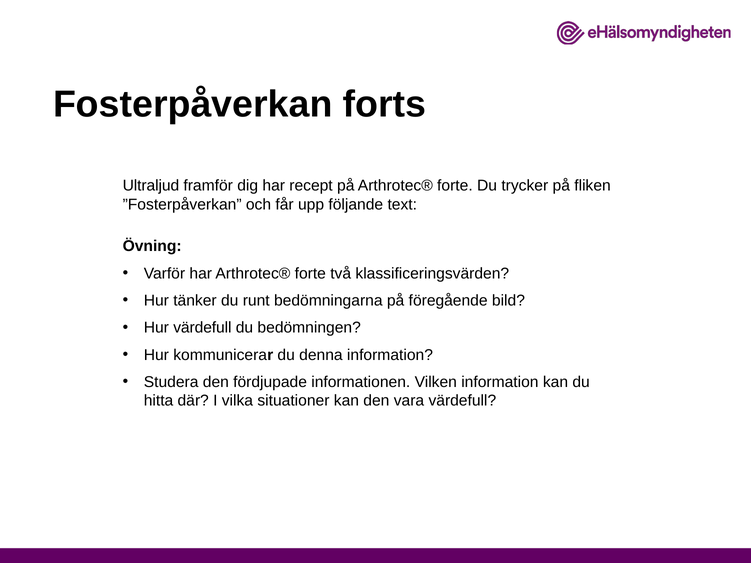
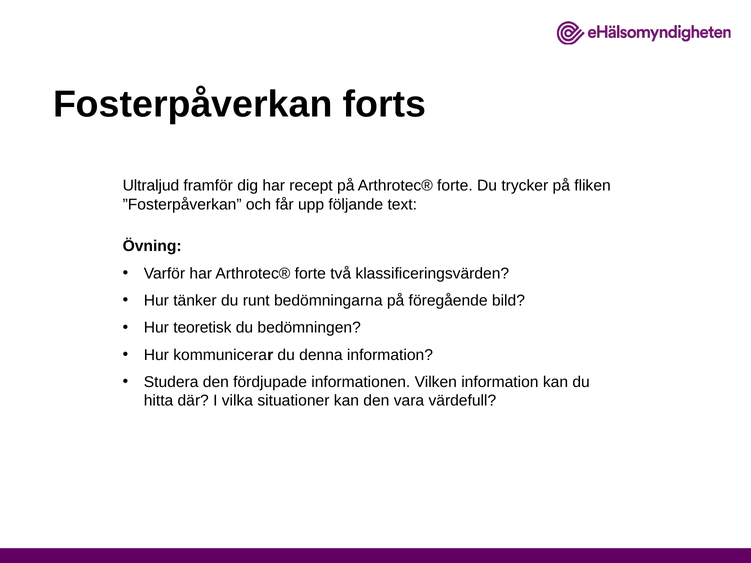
Hur värdefull: värdefull -> teoretisk (202, 328)
